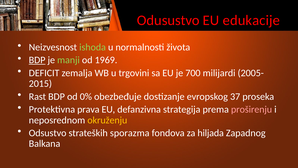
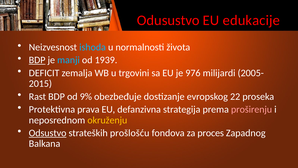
ishoda colour: light green -> light blue (93, 47)
manji colour: light green -> light blue (68, 60)
1969: 1969 -> 1939 (106, 60)
700: 700 -> 976 (193, 73)
0%: 0% -> 9% (86, 96)
37: 37 -> 22 (235, 96)
Odsustvo underline: none -> present (48, 133)
sporazma: sporazma -> prošlošću (130, 133)
hiljada: hiljada -> proces (211, 133)
